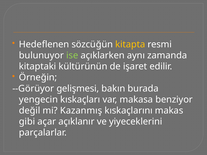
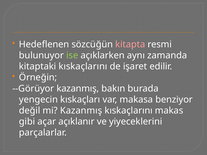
kitapta colour: yellow -> pink (130, 44)
kitaptaki kültürünün: kültürünün -> kıskaçlarını (83, 67)
--Görüyor gelişmesi: gelişmesi -> kazanmış (78, 89)
